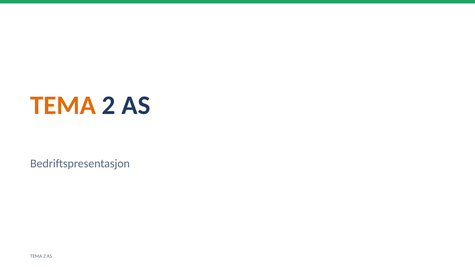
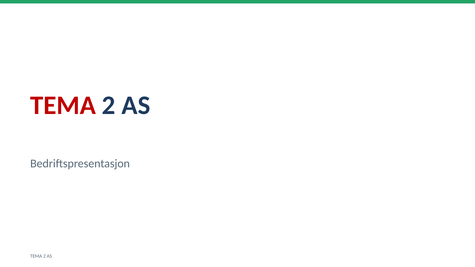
TEMA colour: orange -> red (63, 105)
